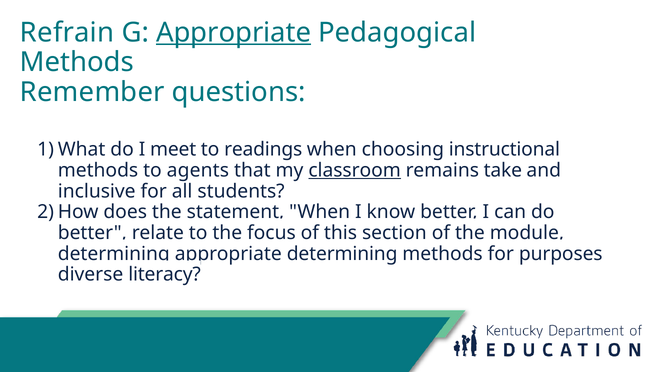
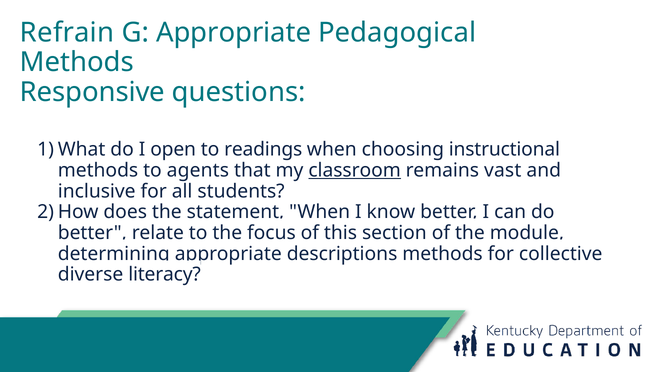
Appropriate underline: present -> none (234, 33)
Remember: Remember -> Responsive (92, 92)
meet: meet -> open (173, 149)
take: take -> vast (503, 170)
appropriate determining: determining -> descriptions (342, 254)
purposes: purposes -> collective (561, 254)
